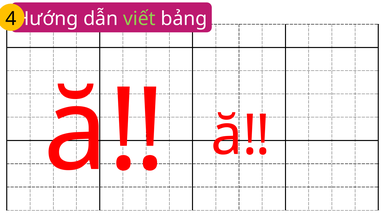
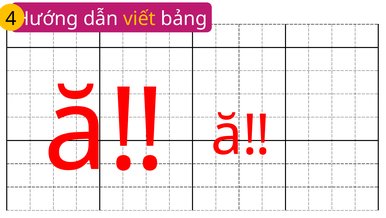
viết colour: light green -> yellow (139, 19)
